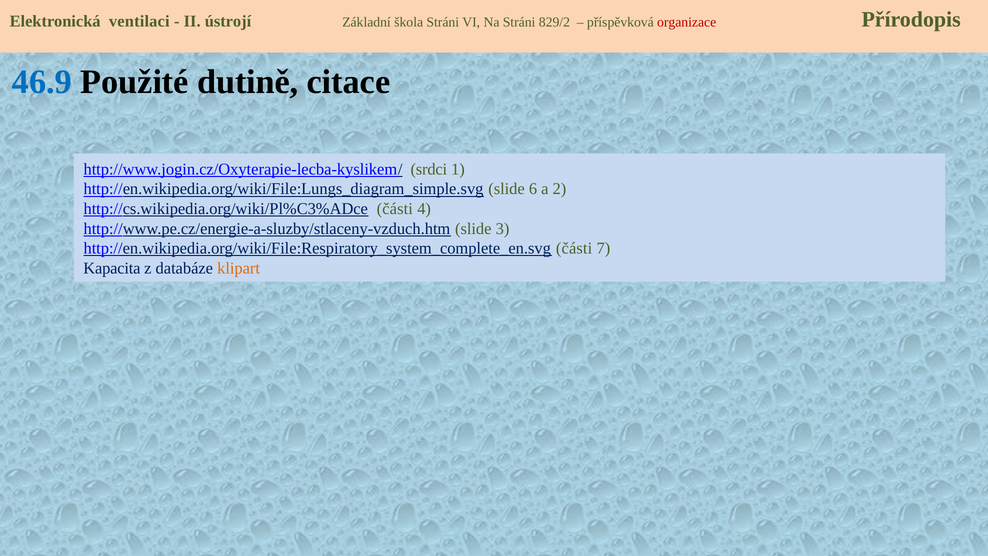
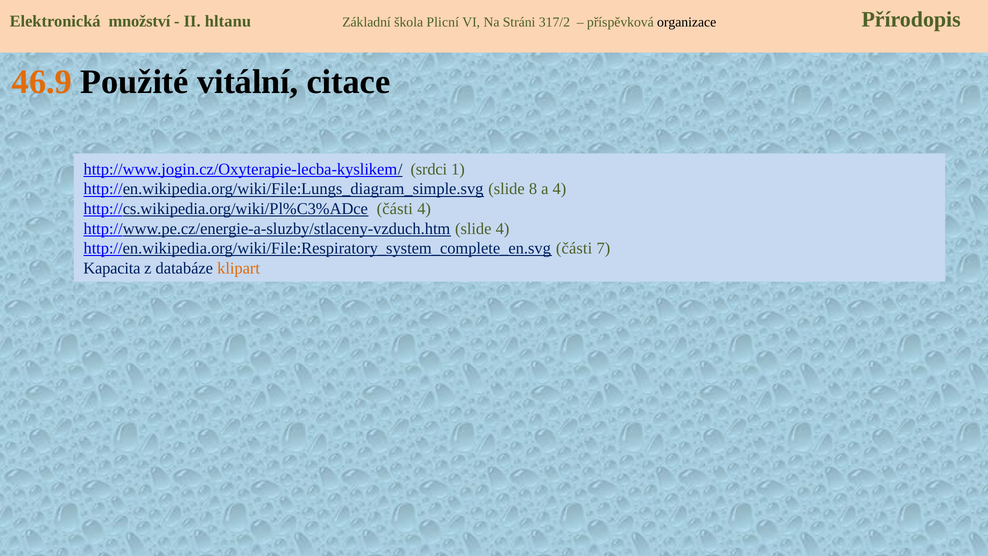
ventilaci: ventilaci -> množství (139, 21)
ústrojí: ústrojí -> hltanu (228, 21)
škola Stráni: Stráni -> Plicní (443, 22)
829/2: 829/2 -> 317/2 (554, 22)
organizace colour: red -> black (687, 22)
46.9 colour: blue -> orange (42, 82)
dutině: dutině -> vitální (248, 82)
6: 6 -> 8 (533, 189)
a 2: 2 -> 4 (559, 189)
slide 3: 3 -> 4 (503, 229)
